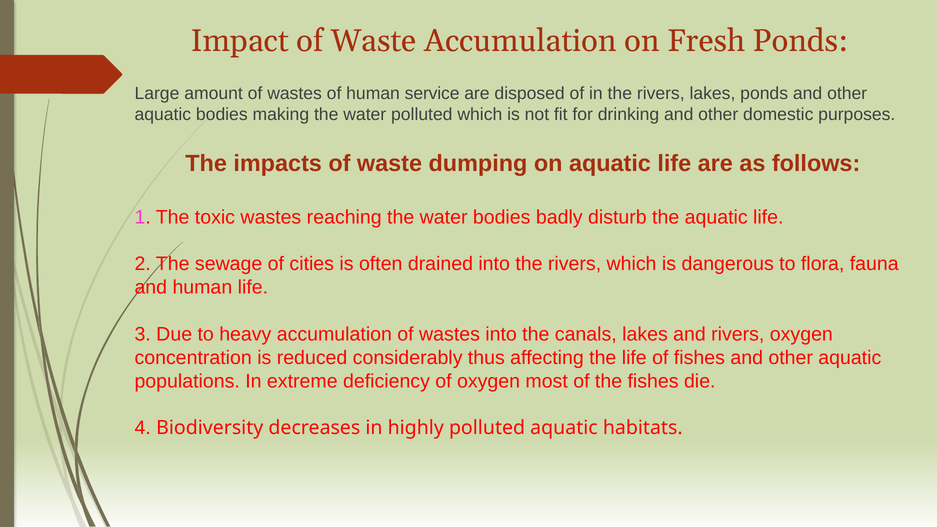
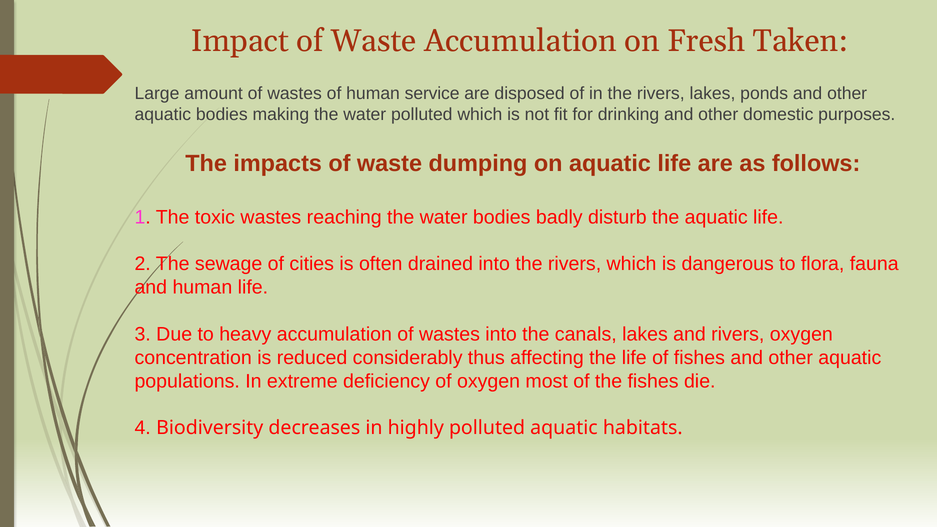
Fresh Ponds: Ponds -> Taken (800, 41)
